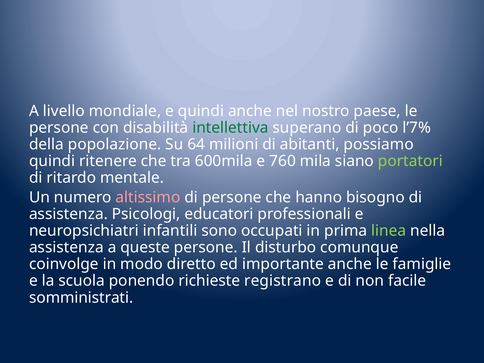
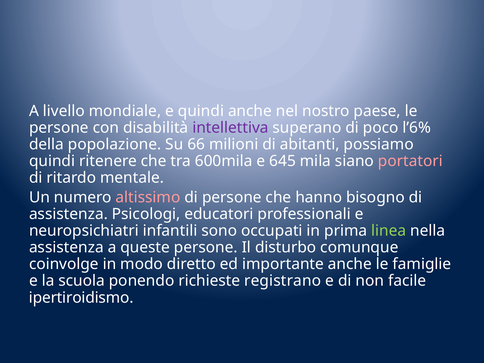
intellettiva colour: green -> purple (230, 128)
l’7%: l’7% -> l’6% (417, 128)
64: 64 -> 66 (196, 144)
760: 760 -> 645 (283, 161)
portatori colour: light green -> pink (410, 161)
somministrati: somministrati -> ipertiroidismo (81, 298)
